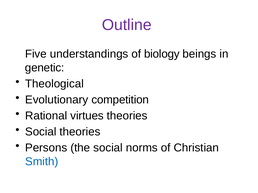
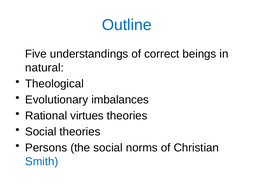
Outline colour: purple -> blue (127, 25)
biology: biology -> correct (162, 54)
genetic: genetic -> natural (45, 68)
competition: competition -> imbalances (120, 100)
